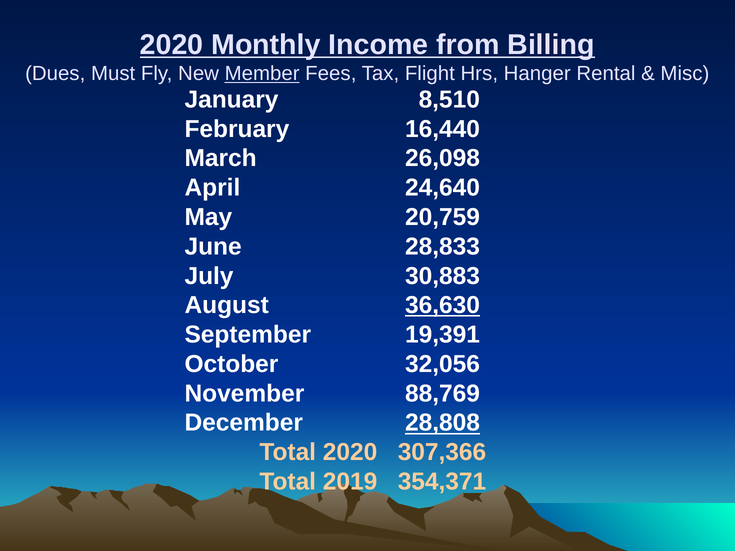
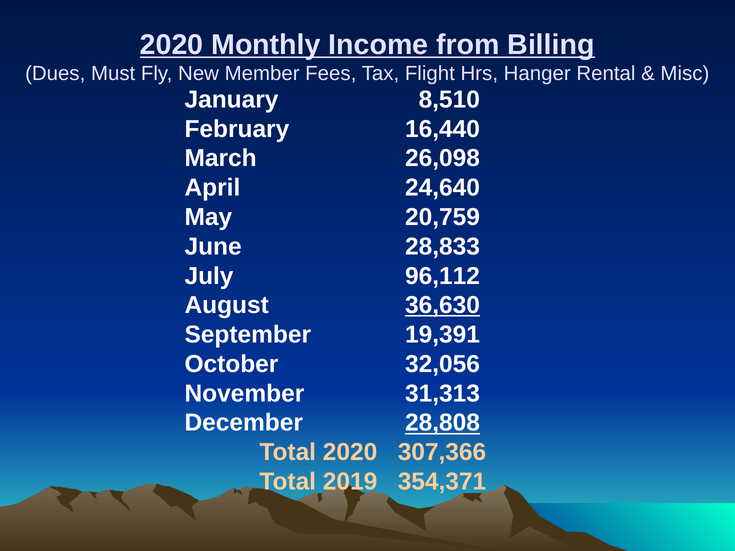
Member underline: present -> none (262, 74)
30,883: 30,883 -> 96,112 (443, 276)
88,769: 88,769 -> 31,313 (443, 394)
